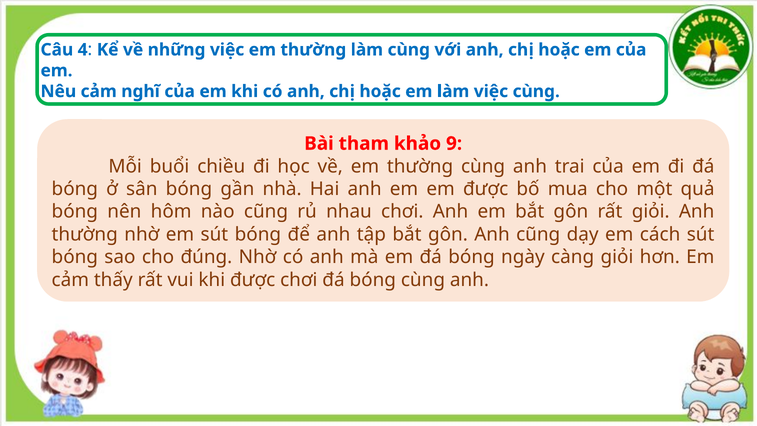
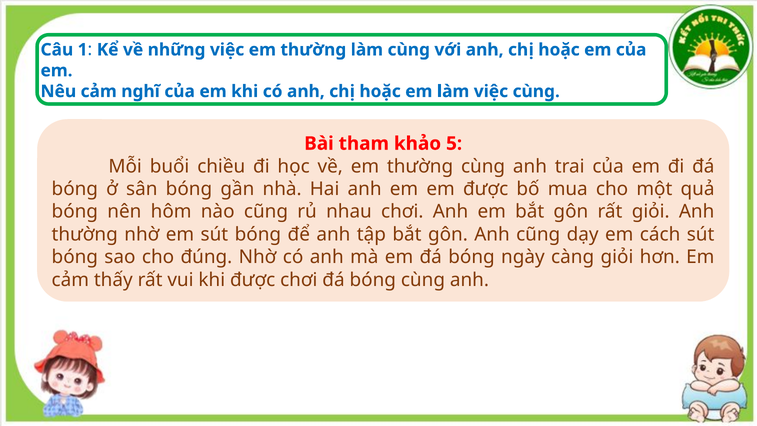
4: 4 -> 1 (83, 50)
9: 9 -> 5 (454, 143)
